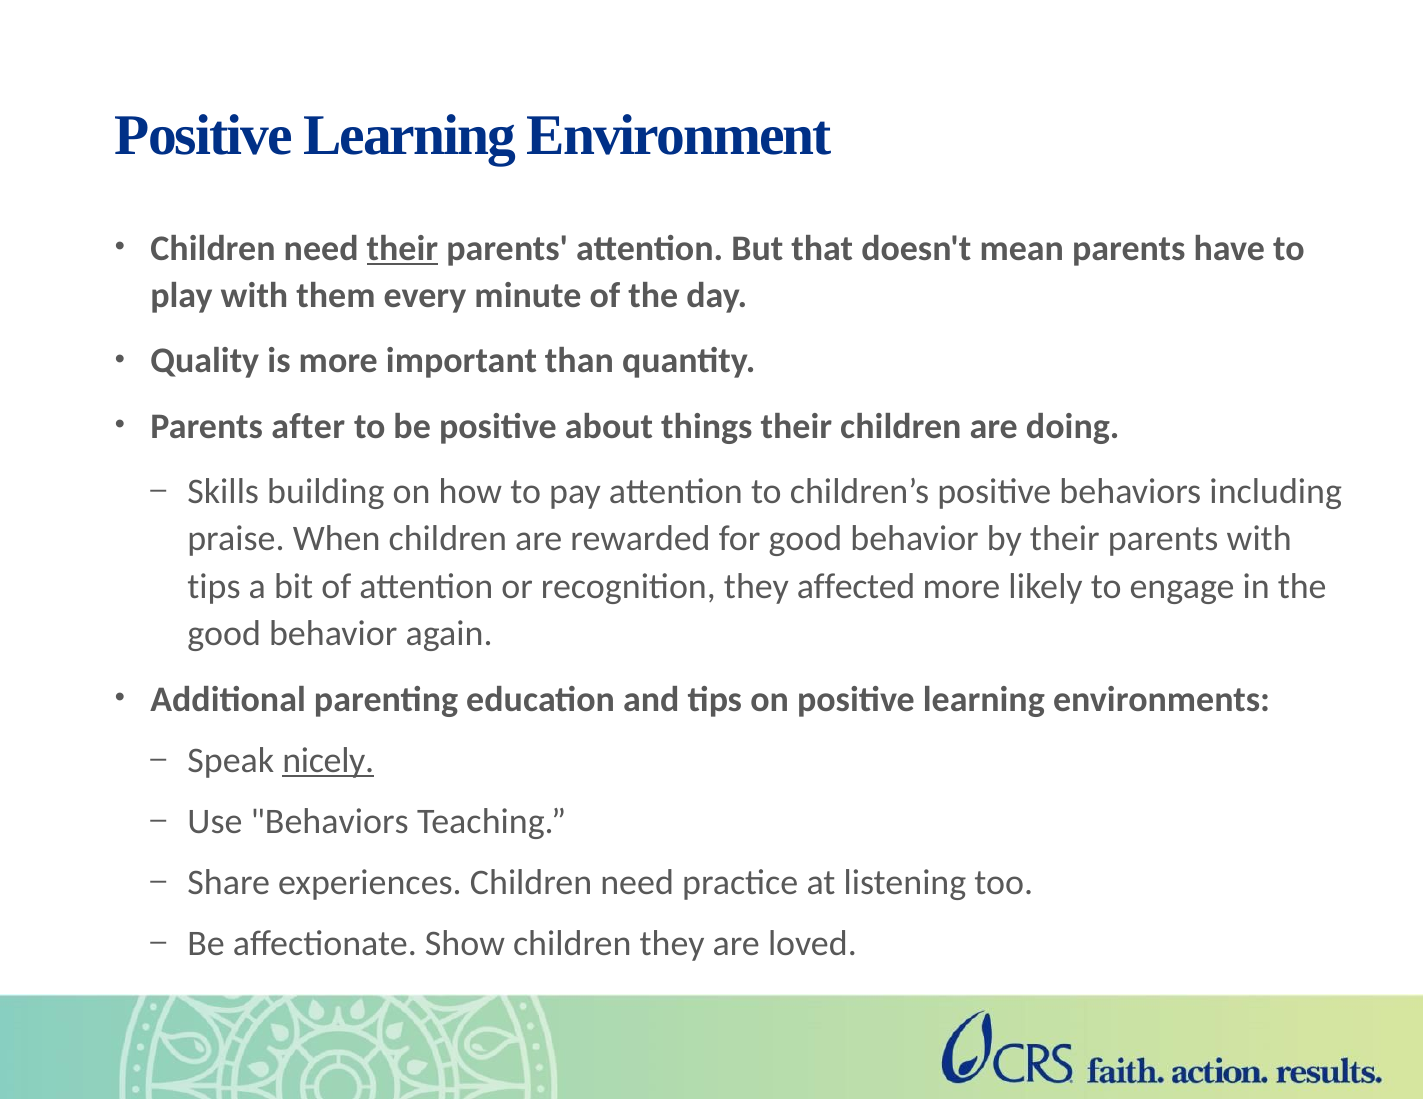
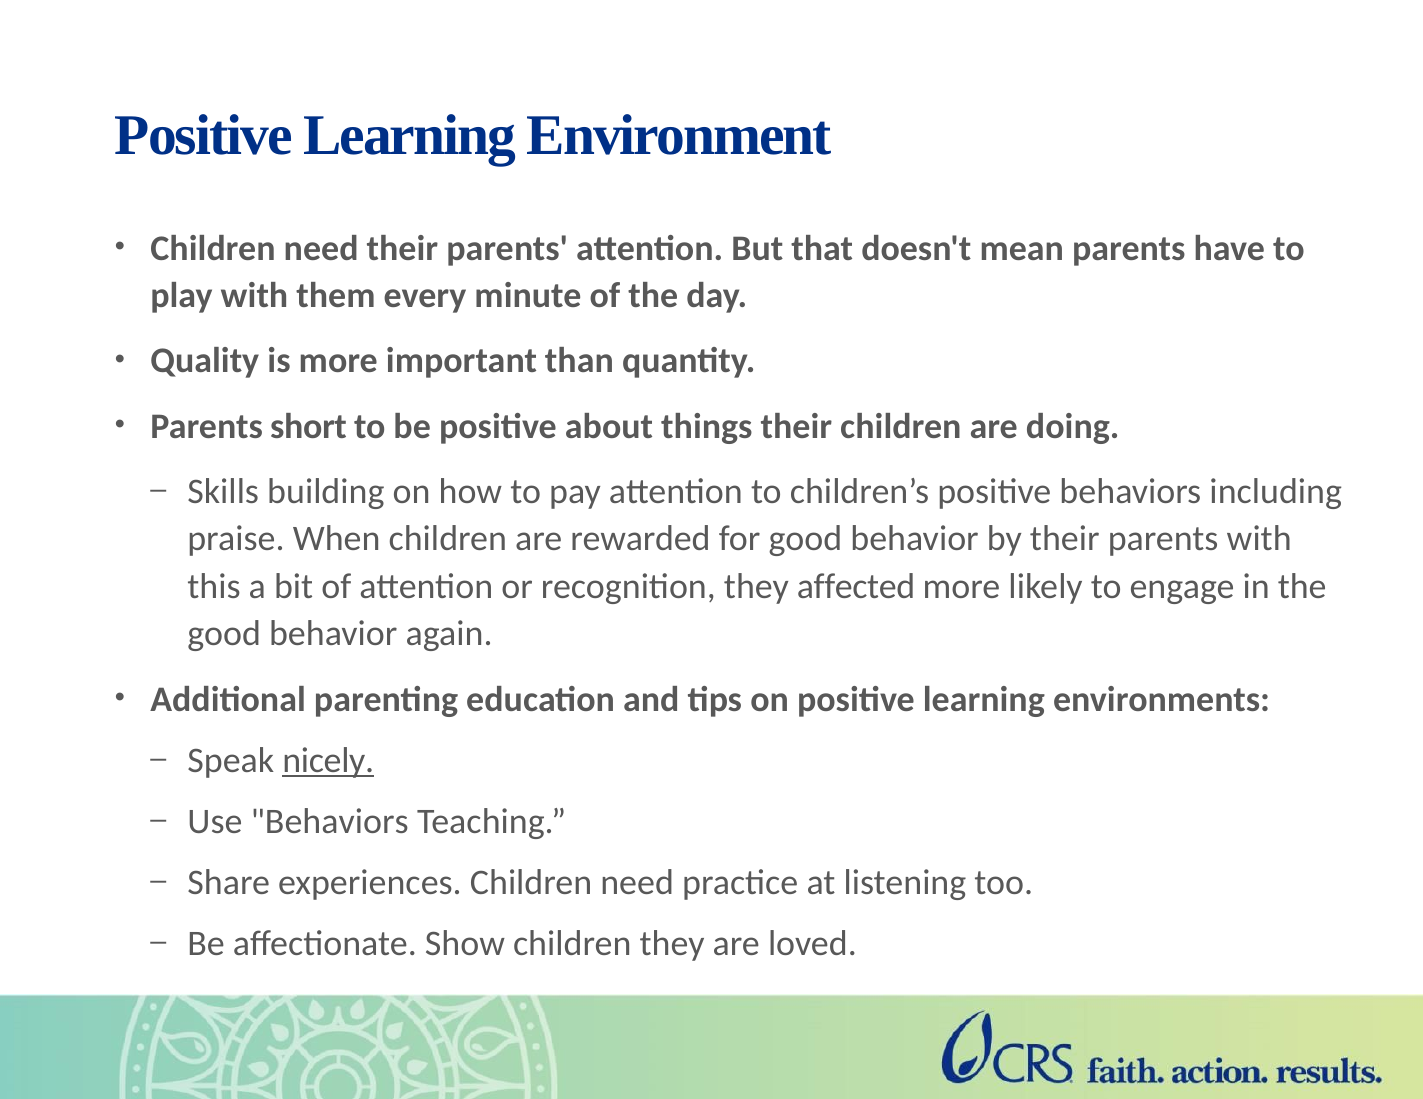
their underline: present -> none (402, 248)
after: after -> short (309, 426)
tips: tips -> this (214, 587)
